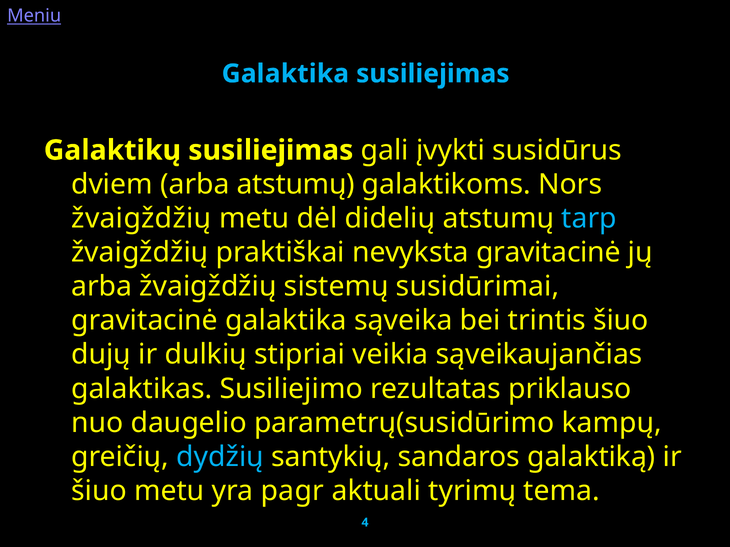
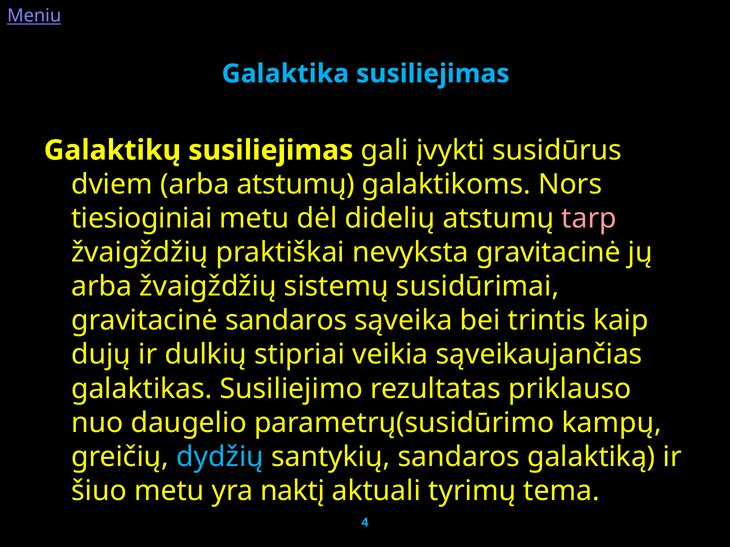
žvaigždžių: žvaigždžių -> tiesioginiai (142, 219)
tarp colour: light blue -> pink (589, 219)
gravitacinė galaktika: galaktika -> sandaros (286, 321)
trintis šiuo: šiuo -> kaip (621, 321)
pagr: pagr -> naktį (293, 491)
